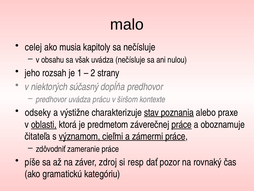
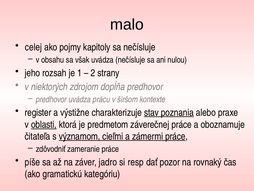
musia: musia -> pojmy (70, 47)
súčasný: súčasný -> zdrojom (84, 87)
odseky: odseky -> register (38, 112)
práce underline: present -> none (182, 124)
zdroj: zdroj -> jadro (108, 162)
